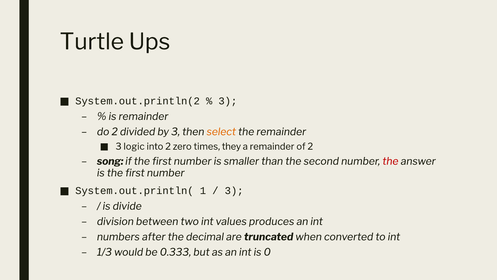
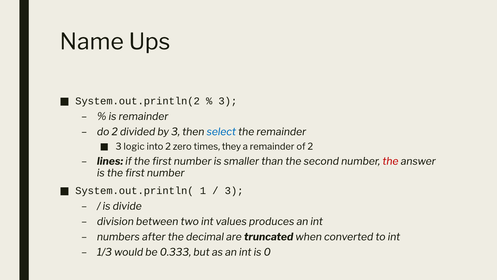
Turtle: Turtle -> Name (92, 42)
select colour: orange -> blue (221, 132)
song: song -> lines (110, 161)
